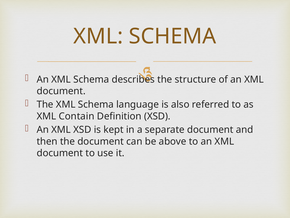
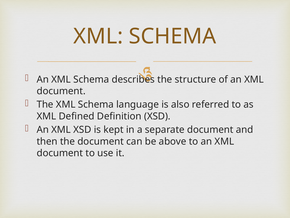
Contain: Contain -> Defined (77, 116)
